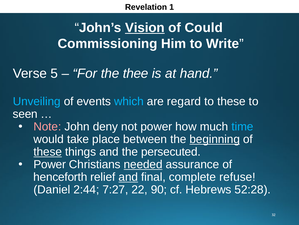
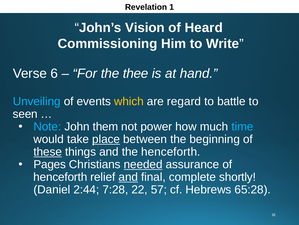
Vision underline: present -> none (145, 28)
Could: Could -> Heard (204, 28)
5: 5 -> 6 (54, 73)
which colour: light blue -> yellow (129, 101)
to these: these -> battle (231, 101)
Note colour: pink -> light blue (47, 126)
deny: deny -> them (105, 126)
place underline: none -> present (106, 139)
beginning underline: present -> none (215, 139)
the persecuted: persecuted -> henceforth (171, 151)
Power: Power -> Pages (50, 164)
refuse: refuse -> shortly (238, 177)
7:27: 7:27 -> 7:28 (115, 189)
90: 90 -> 57 (159, 189)
52:28: 52:28 -> 65:28 (253, 189)
